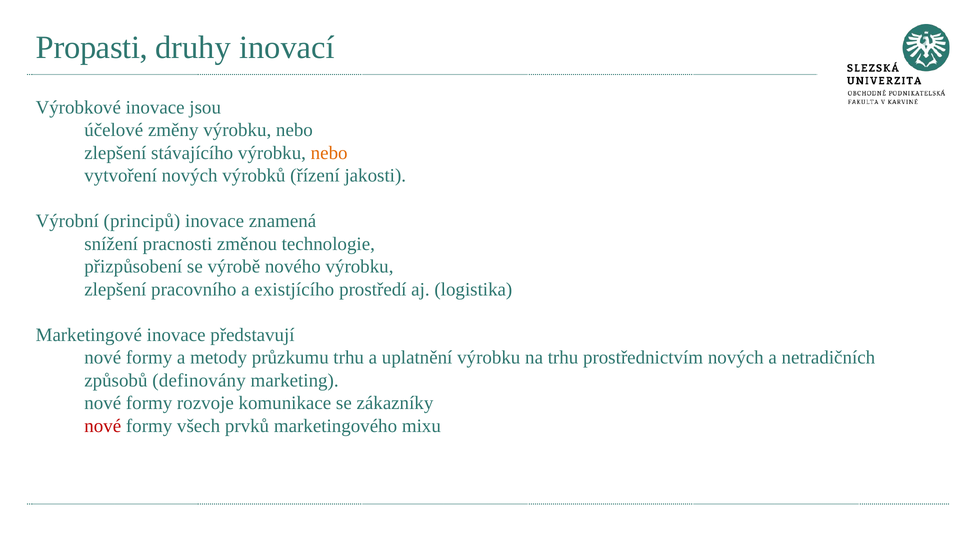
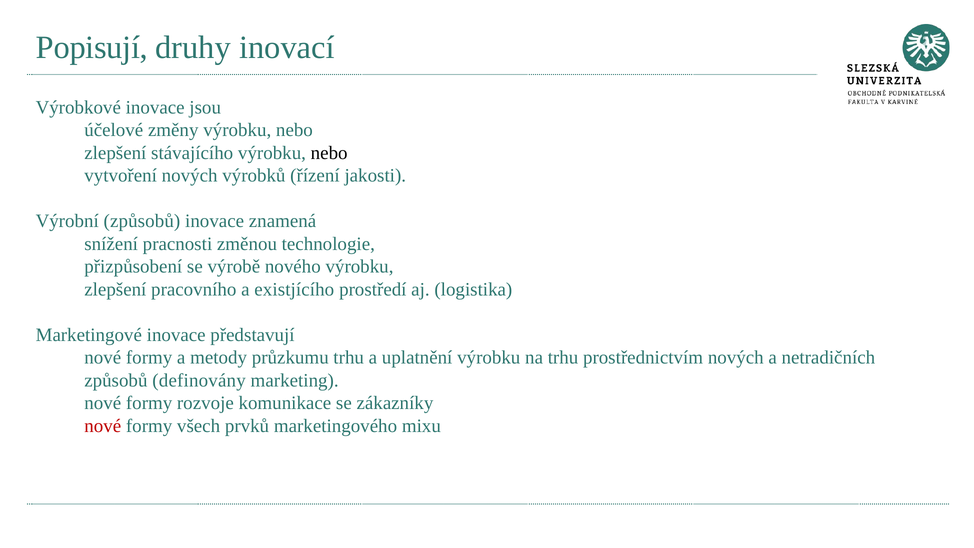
Propasti: Propasti -> Popisují (92, 47)
nebo colour: orange -> black (329, 153)
Výrobní principů: principů -> způsobů (142, 221)
